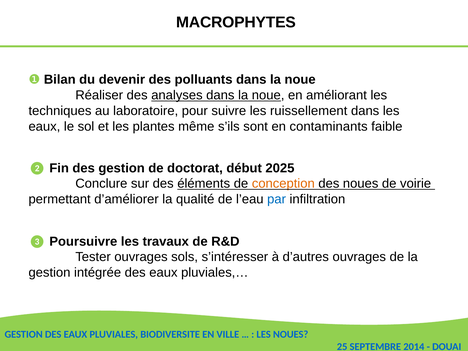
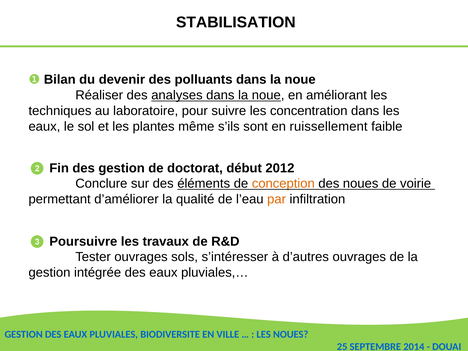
MACROPHYTES: MACROPHYTES -> STABILISATION (236, 22)
ruissellement: ruissellement -> concentration (309, 111)
contaminants: contaminants -> ruissellement (329, 126)
2025: 2025 -> 2012 (280, 168)
par colour: blue -> orange (277, 199)
